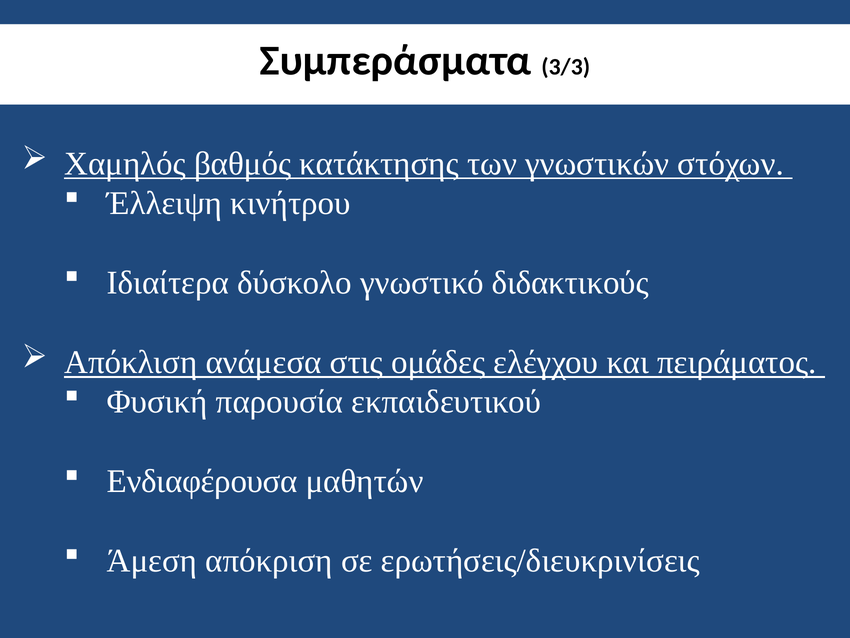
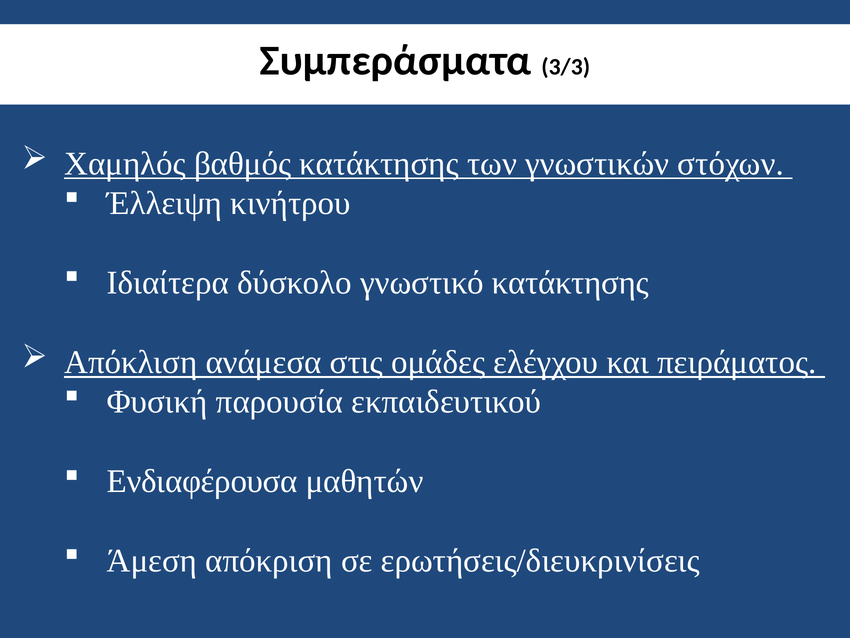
γνωστικό διδακτικούς: διδακτικούς -> κατάκτησης (570, 283)
